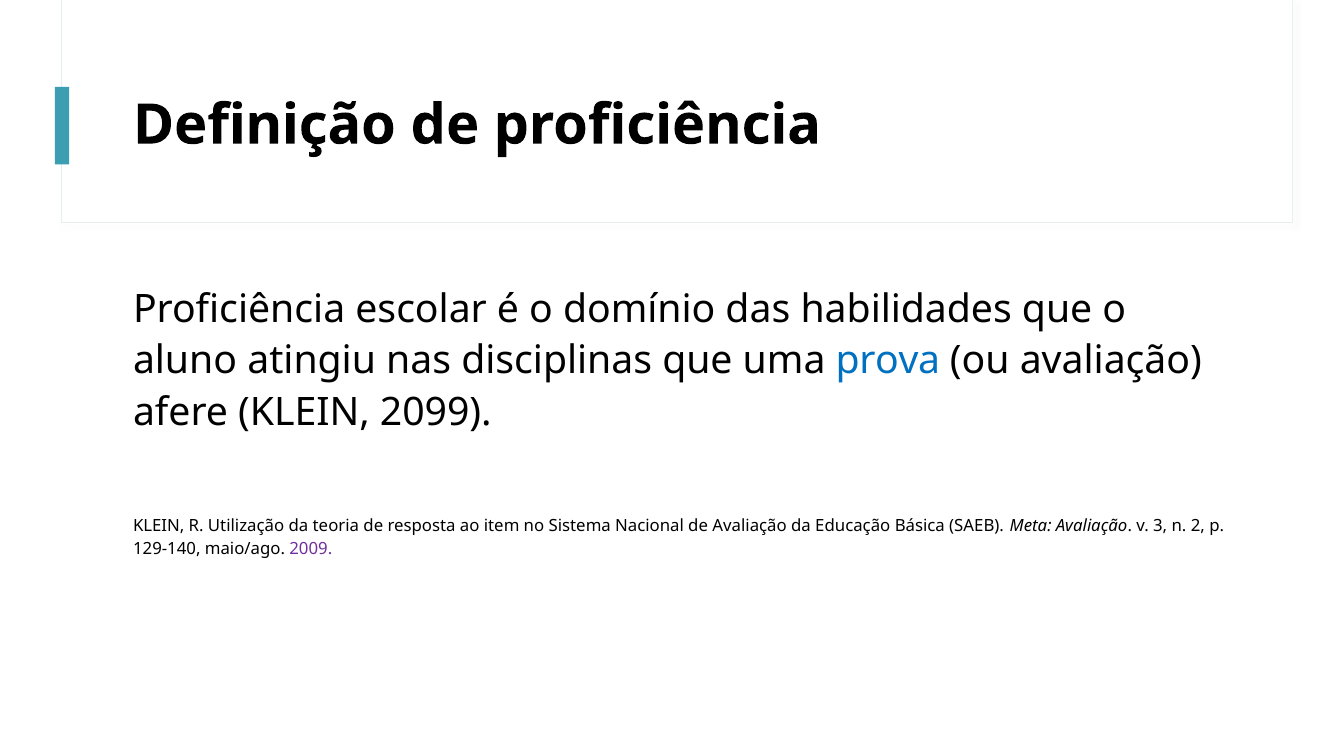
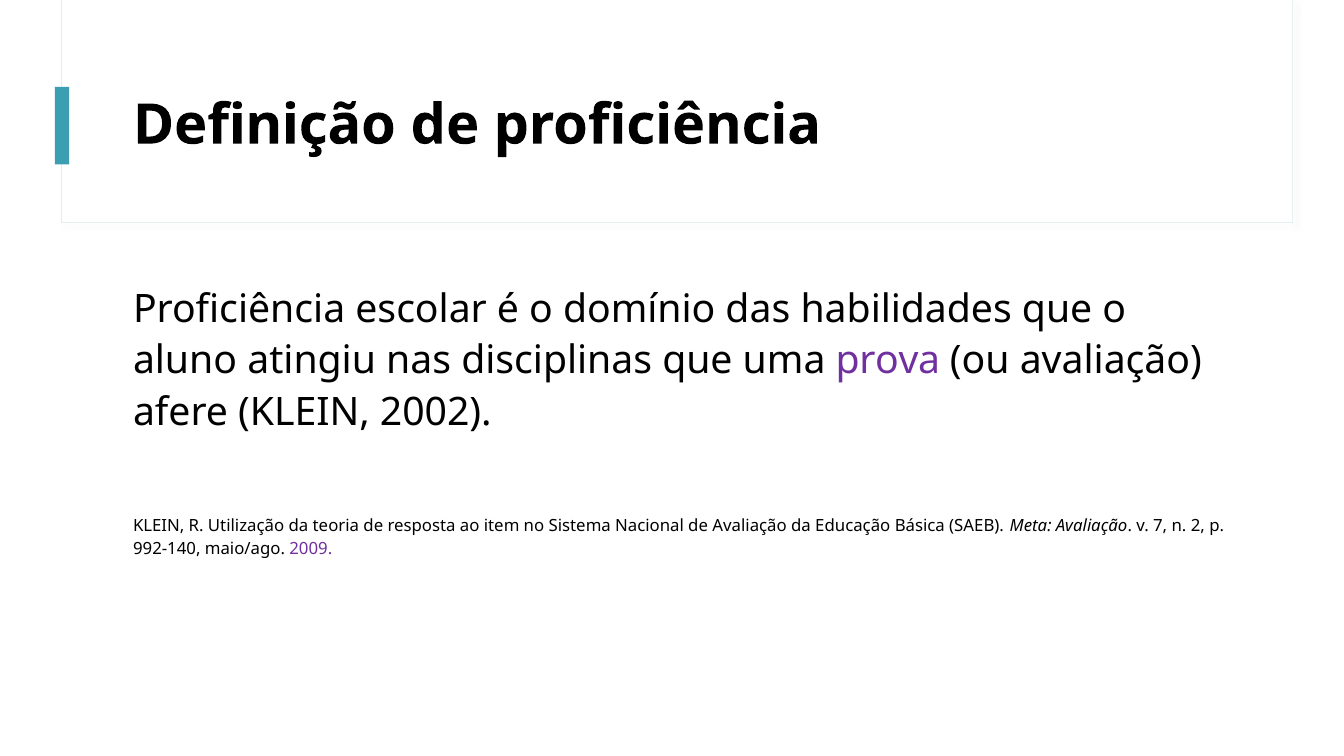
prova colour: blue -> purple (888, 361)
2099: 2099 -> 2002 (436, 413)
3: 3 -> 7 (1160, 526)
129-140: 129-140 -> 992-140 (167, 549)
